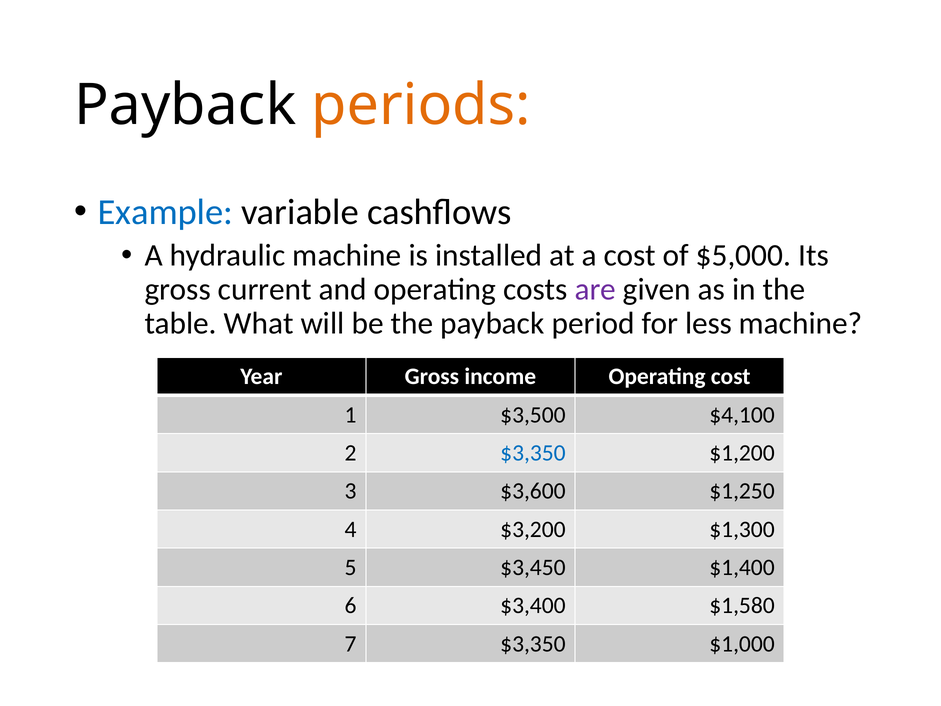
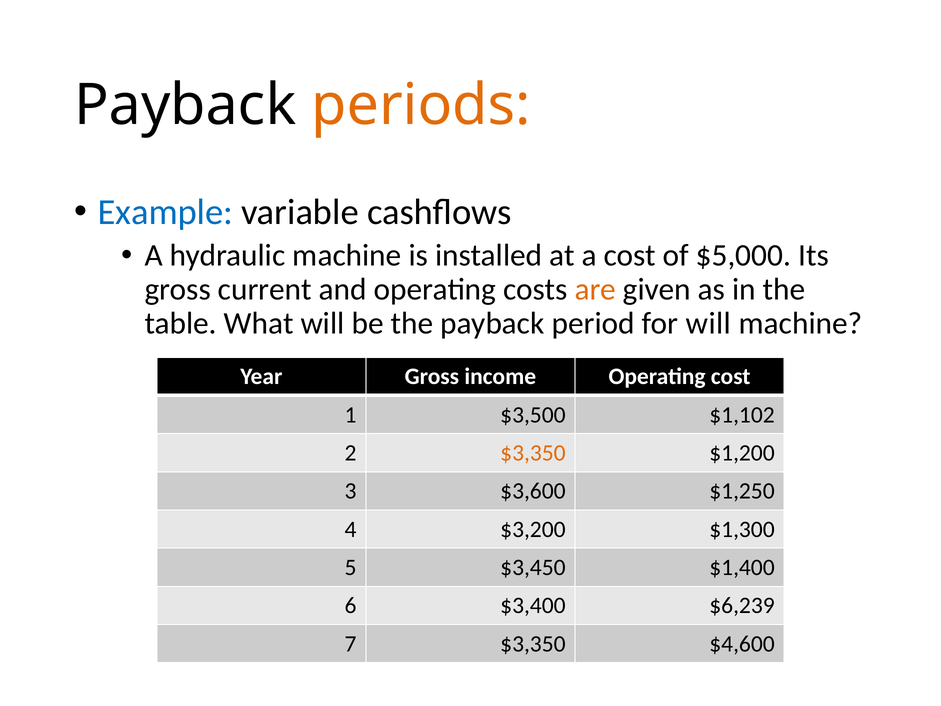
are colour: purple -> orange (595, 289)
for less: less -> will (708, 323)
$4,100: $4,100 -> $1,102 (742, 415)
$3,350 colour: blue -> orange (533, 453)
$1,580: $1,580 -> $6,239 (742, 605)
$1,000: $1,000 -> $4,600 (742, 644)
